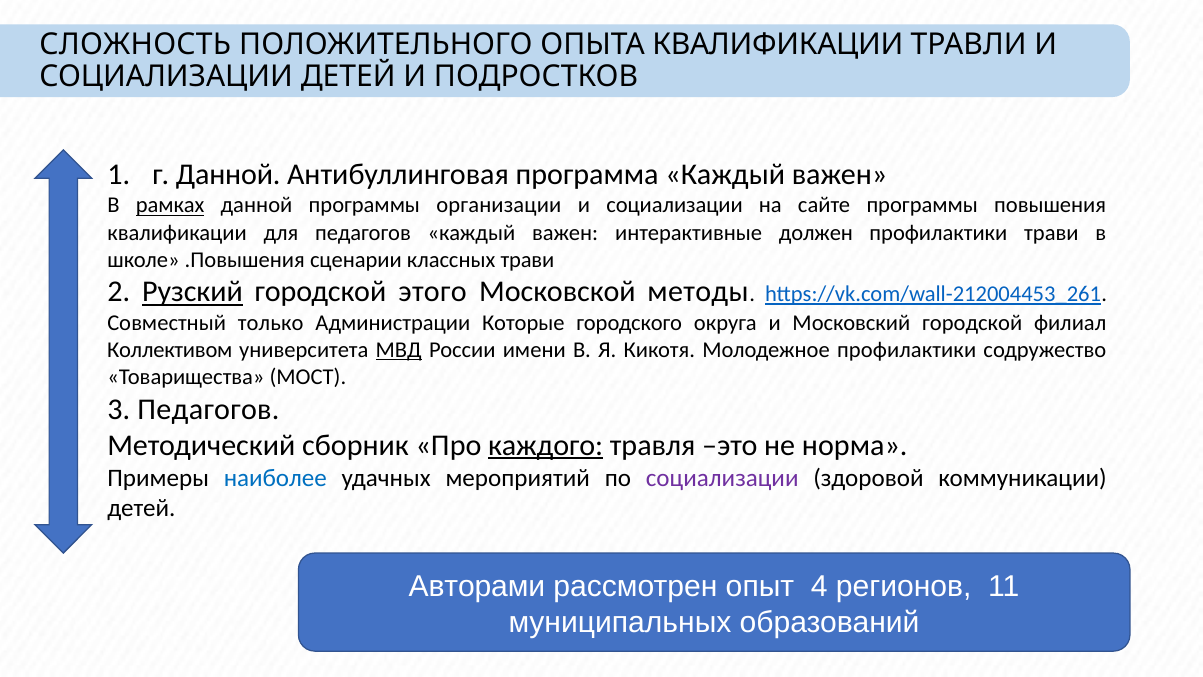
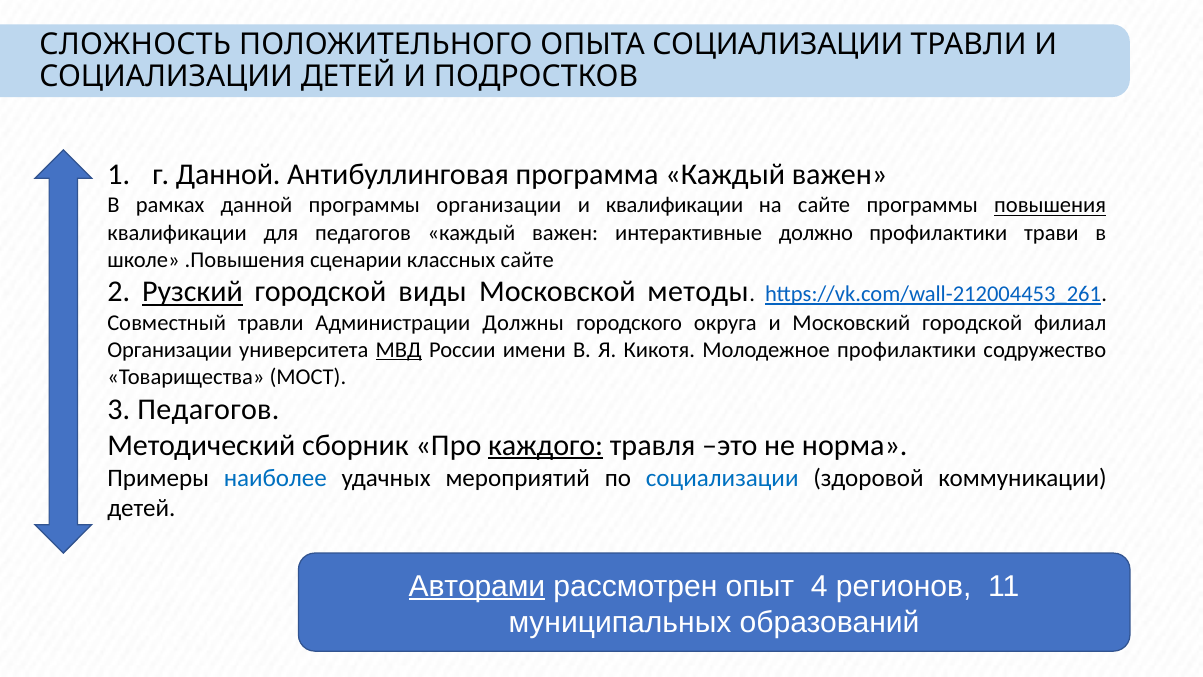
ОПЫТА КВАЛИФИКАЦИИ: КВАЛИФИКАЦИИ -> СОЦИАЛИЗАЦИИ (778, 44)
рамках underline: present -> none (170, 205)
социализации: социализации -> квалификации (675, 205)
повышения underline: none -> present (1050, 205)
должен: должен -> должно (816, 233)
классных трави: трави -> сайте (527, 260)
этого: этого -> виды (433, 292)
Совместный только: только -> травли (271, 323)
Которые: Которые -> Должны (523, 323)
Коллективом: Коллективом -> Организации (170, 350)
социализации colour: purple -> blue (722, 478)
Авторами underline: none -> present (477, 586)
